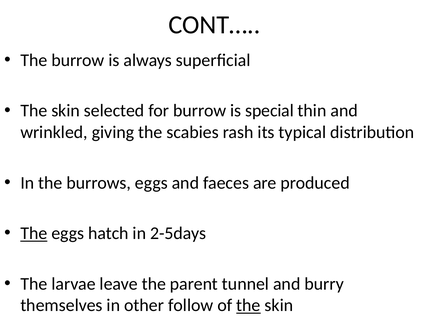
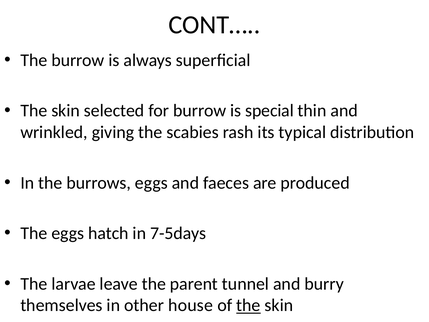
The underline: present -> none (34, 233)
2-5days: 2-5days -> 7-5days (178, 233)
follow: follow -> house (191, 305)
